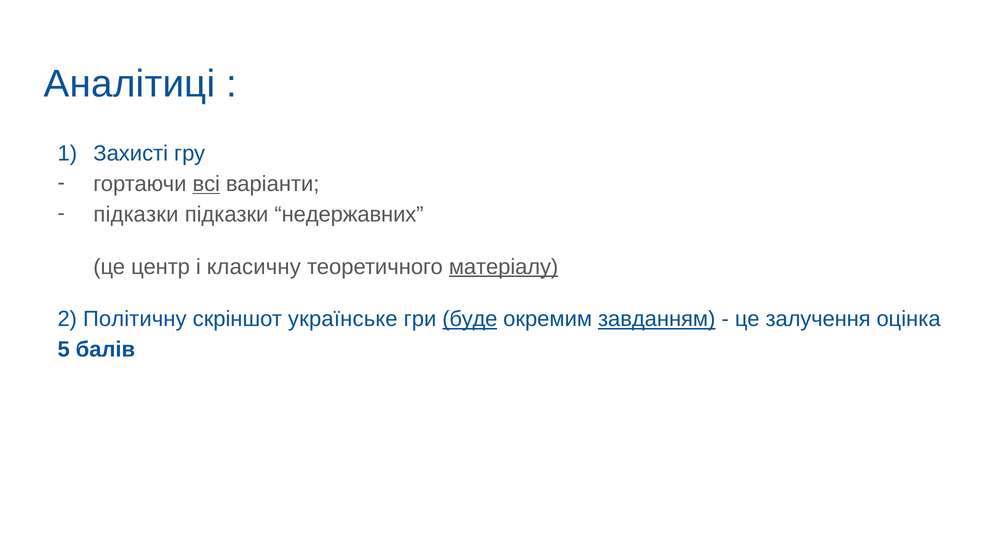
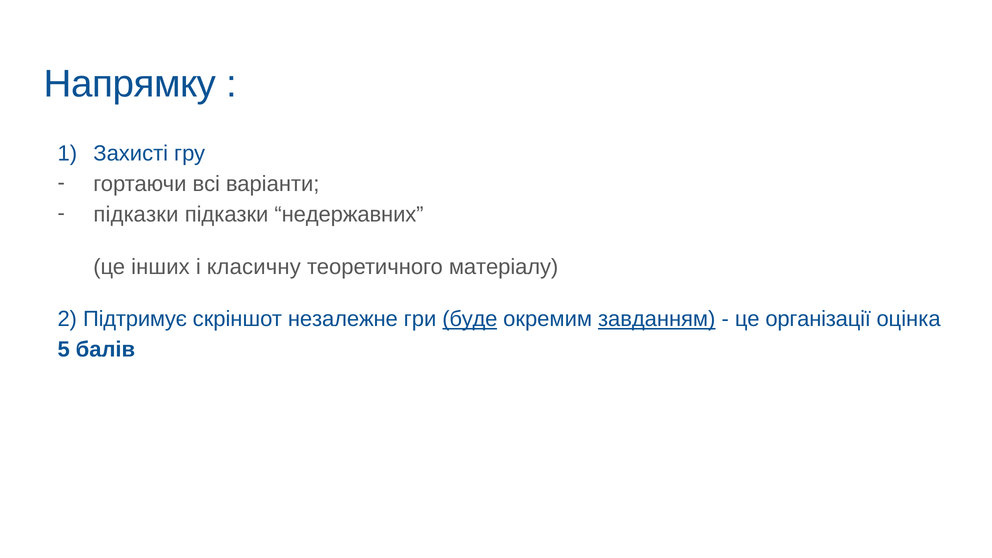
Аналітиці: Аналітиці -> Напрямку (130, 84)
всі underline: present -> none (206, 184)
центр: центр -> інших (160, 267)
матеріалу underline: present -> none (504, 267)
Політичну: Політичну -> Підтримує (135, 319)
українське: українське -> незалежне (343, 319)
залучення: залучення -> організації (818, 319)
